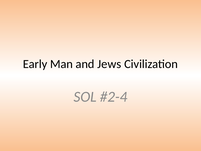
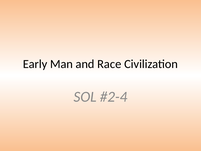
Jews: Jews -> Race (109, 64)
